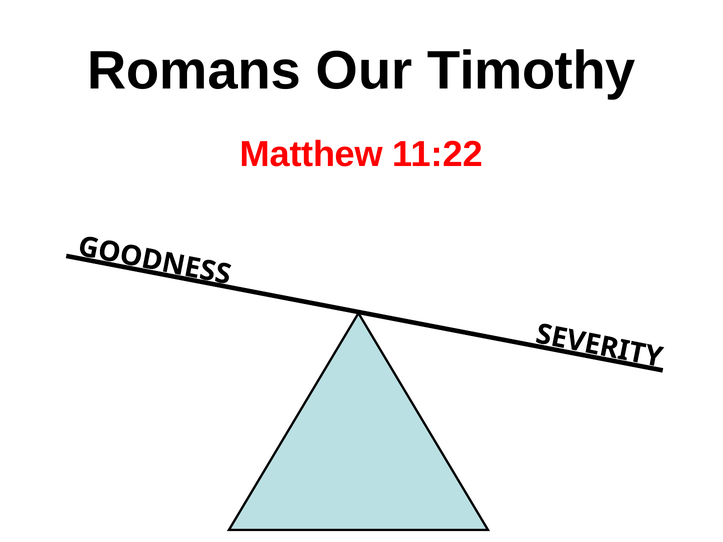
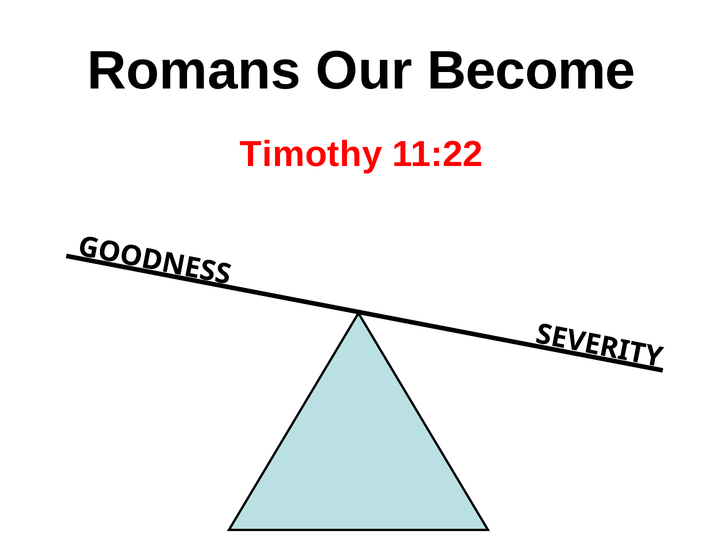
Timothy: Timothy -> Become (531, 71)
Matthew: Matthew -> Timothy (311, 154)
